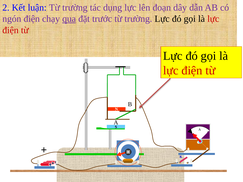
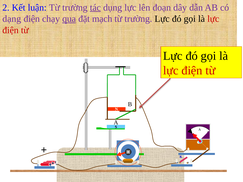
tác underline: none -> present (95, 8)
ngón: ngón -> dạng (12, 19)
trước: trước -> mạch (102, 19)
